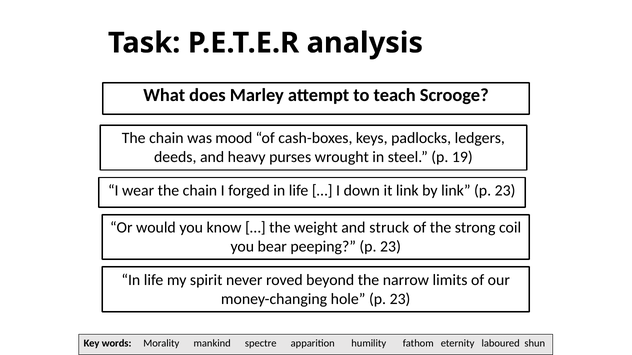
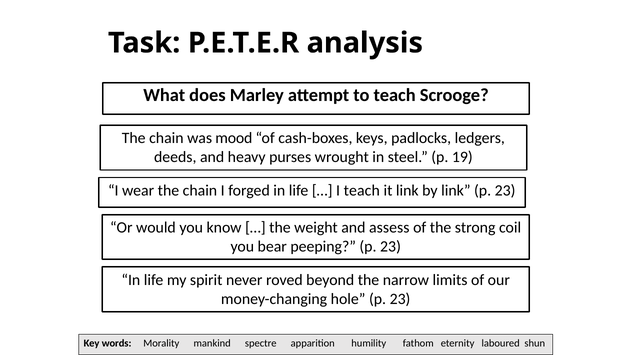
I down: down -> teach (362, 191)
struck: struck -> assess (389, 228)
